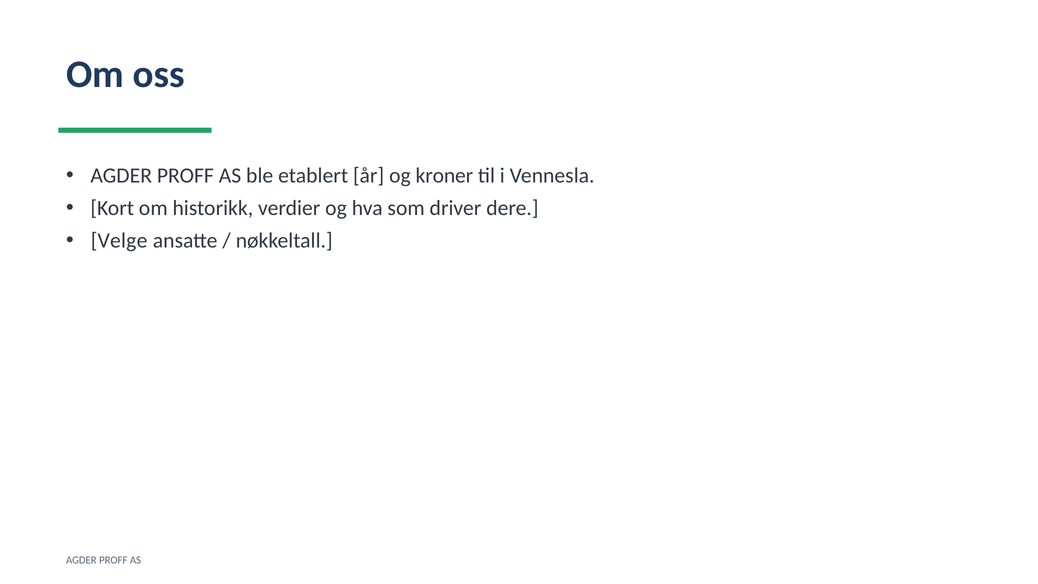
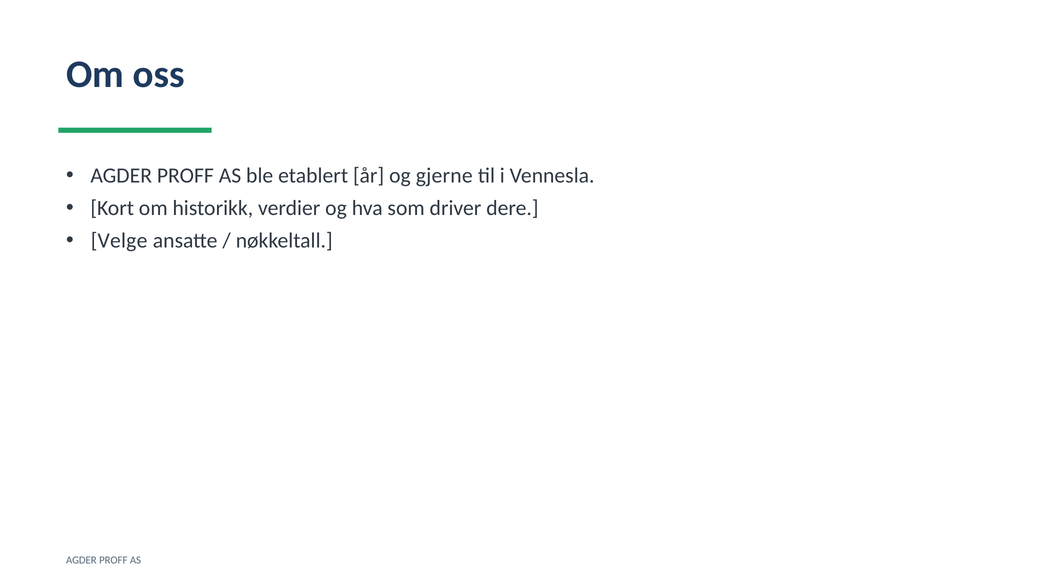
kroner: kroner -> gjerne (444, 176)
